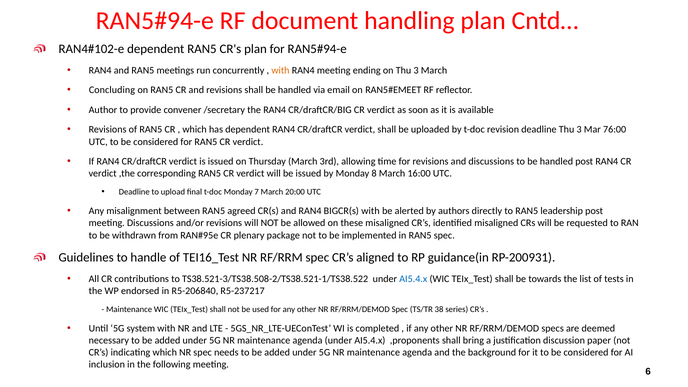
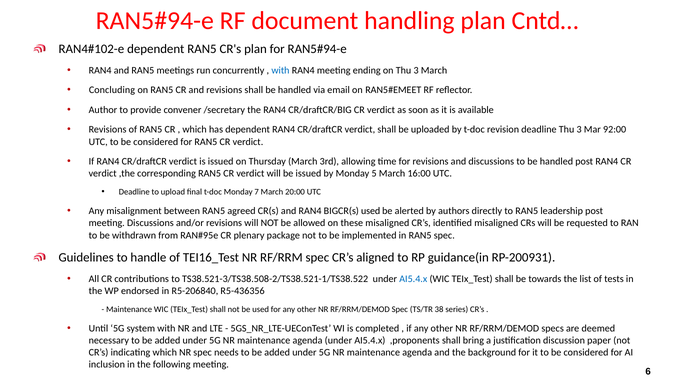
with colour: orange -> blue (280, 70)
76:00: 76:00 -> 92:00 (615, 130)
8: 8 -> 5 (374, 174)
BIGCR(s with: with -> used (371, 211)
R5-237217: R5-237217 -> R5-436356 (243, 291)
